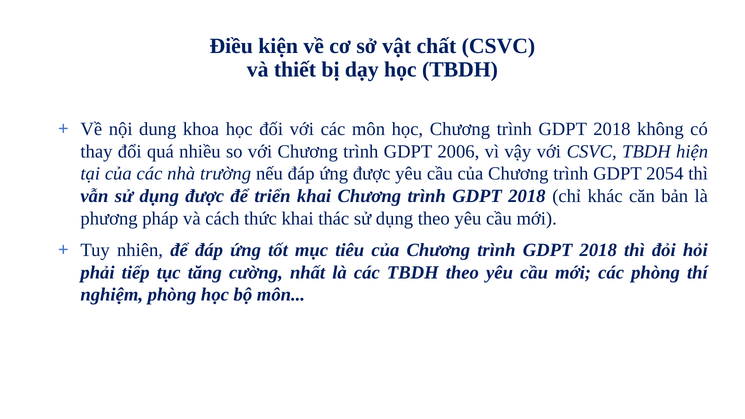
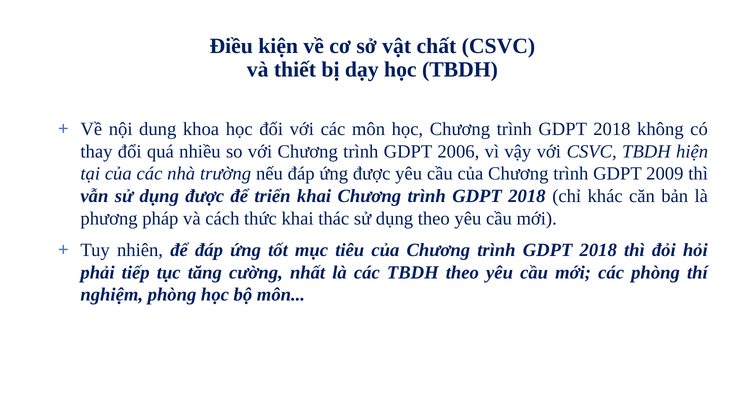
2054: 2054 -> 2009 (665, 174)
